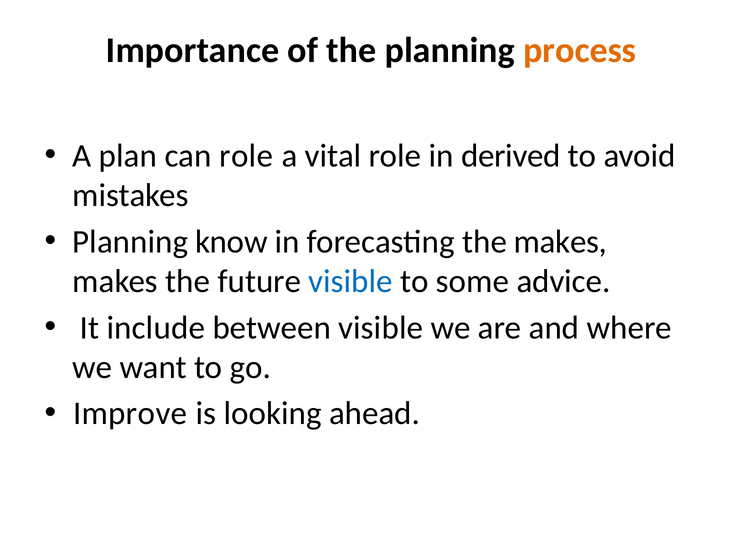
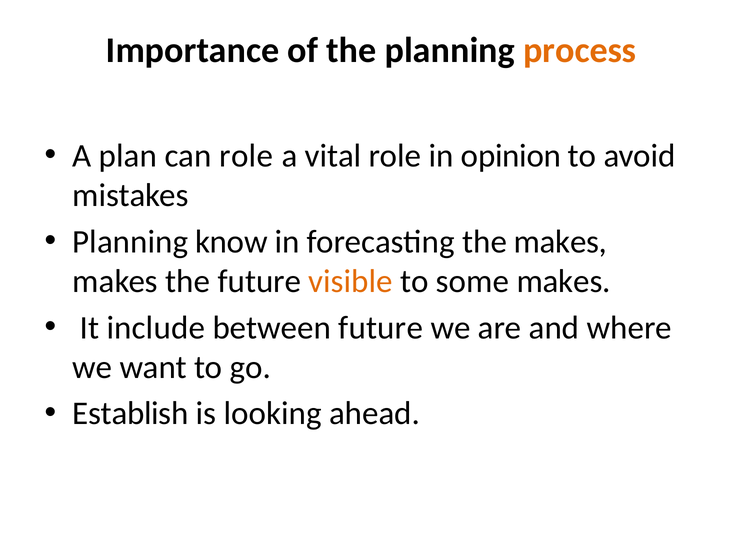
derived: derived -> opinion (511, 156)
visible colour: blue -> orange (351, 282)
some advice: advice -> makes (564, 282)
between visible: visible -> future (381, 328)
Improve: Improve -> Establish (130, 414)
